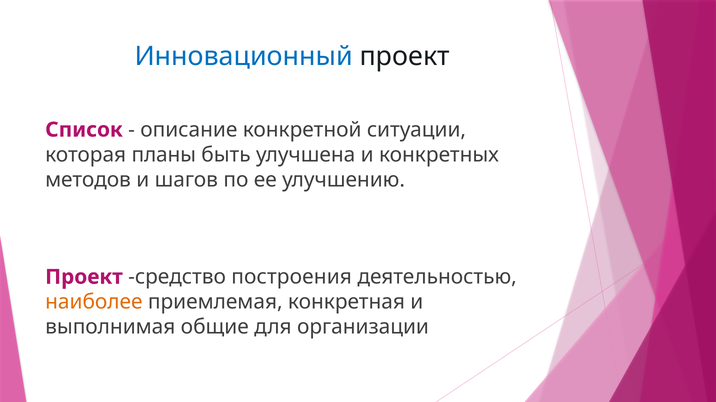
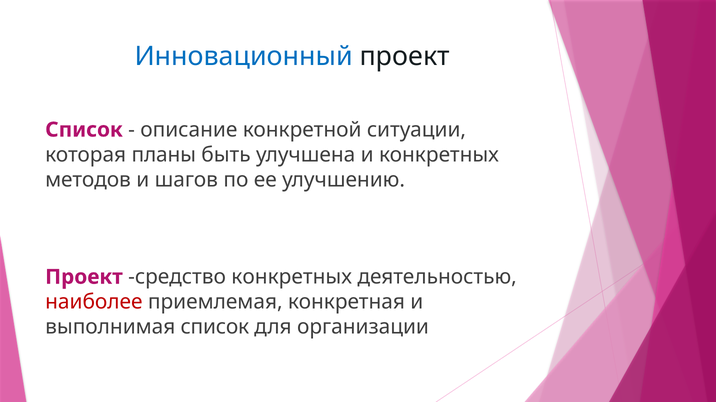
средство построения: построения -> конкретных (292, 277)
наиболее colour: orange -> red (94, 302)
выполнимая общие: общие -> список (215, 327)
